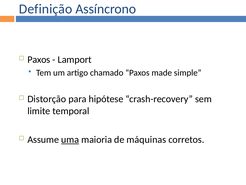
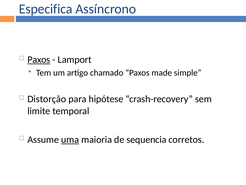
Definição: Definição -> Especifica (46, 9)
Paxos underline: none -> present (39, 59)
máquinas: máquinas -> sequencia (146, 139)
